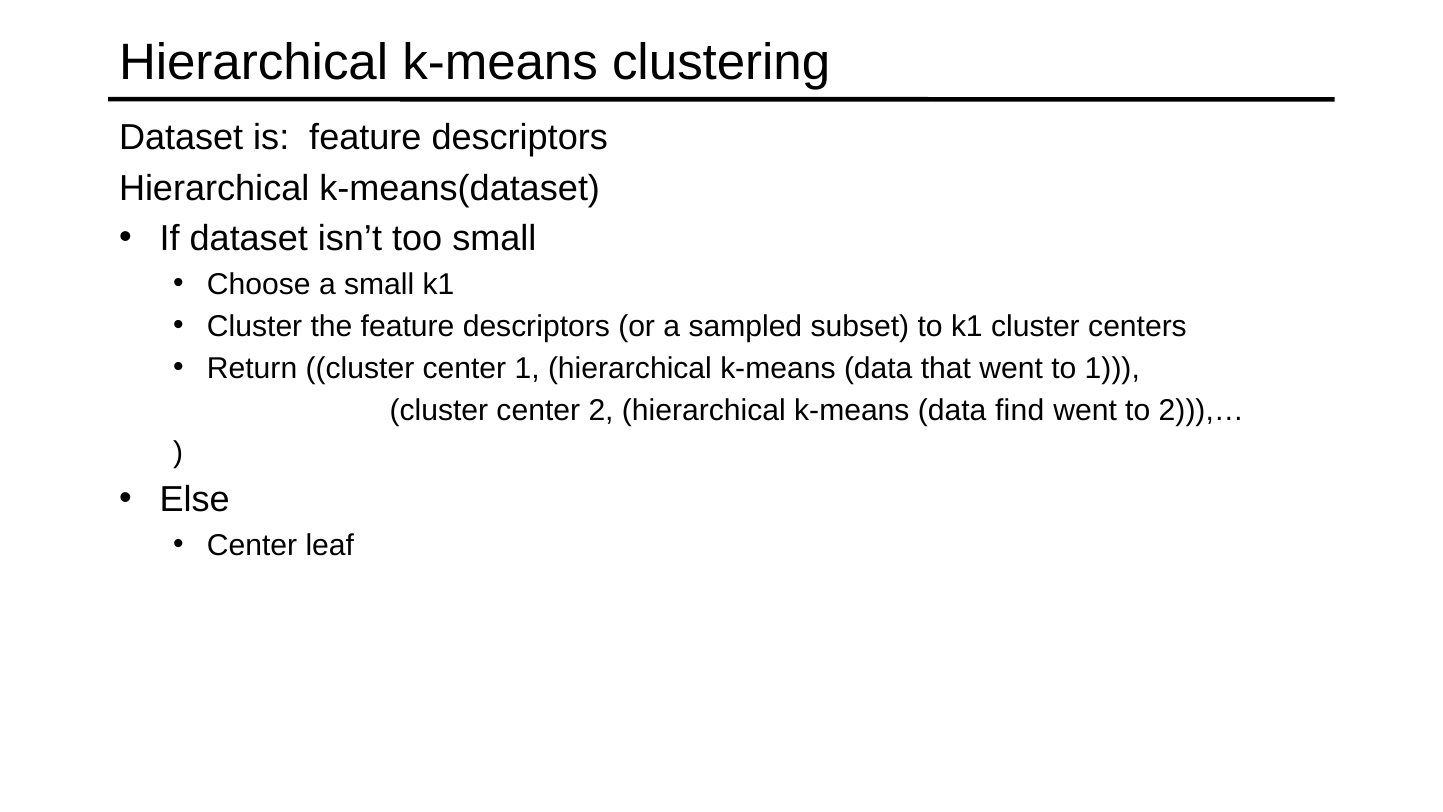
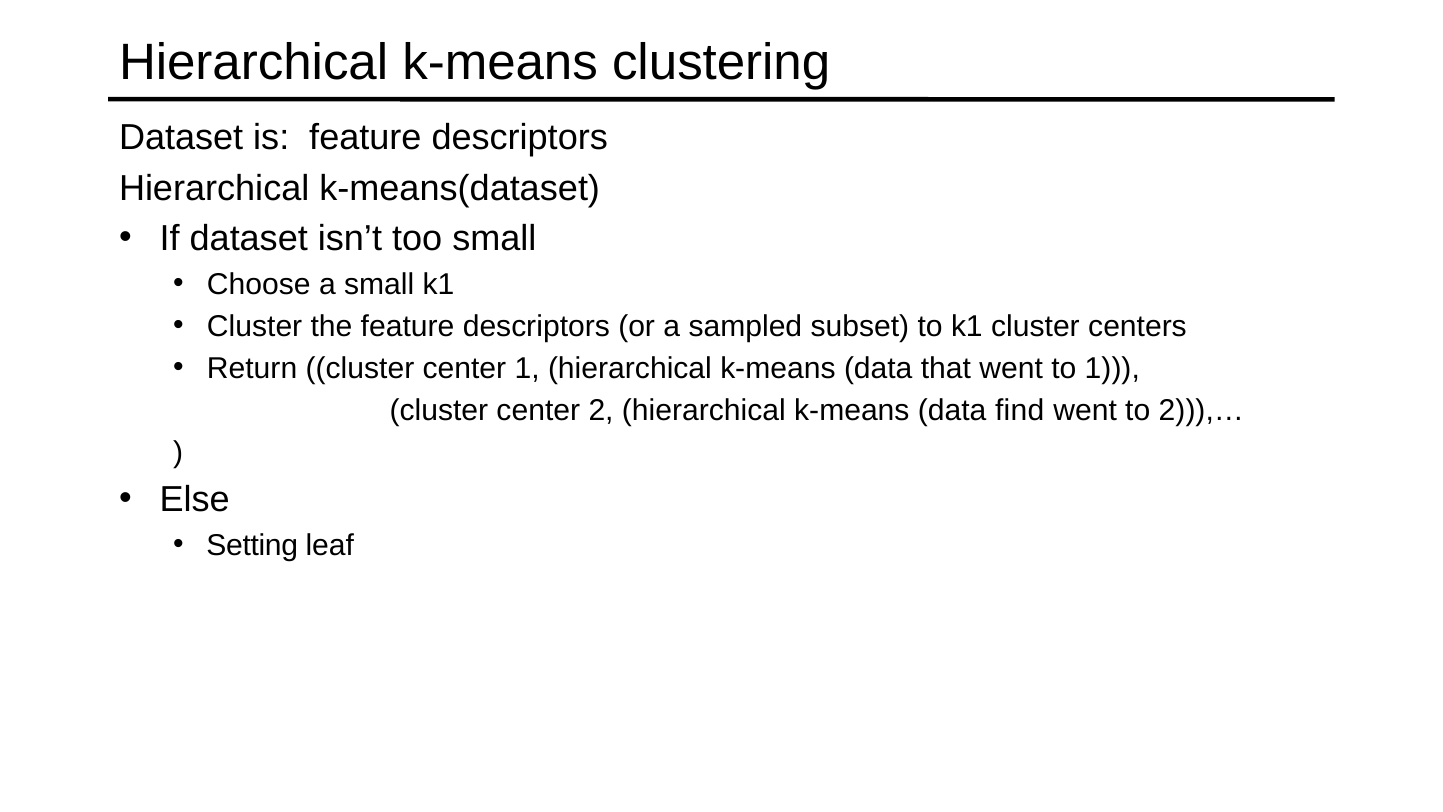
Center: Center -> Setting (252, 545)
